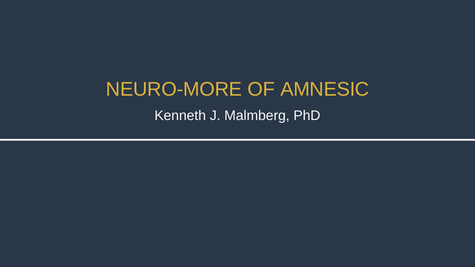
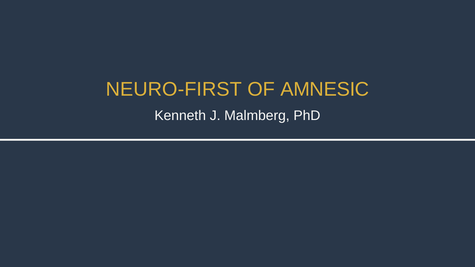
NEURO-MORE: NEURO-MORE -> NEURO-FIRST (174, 89)
